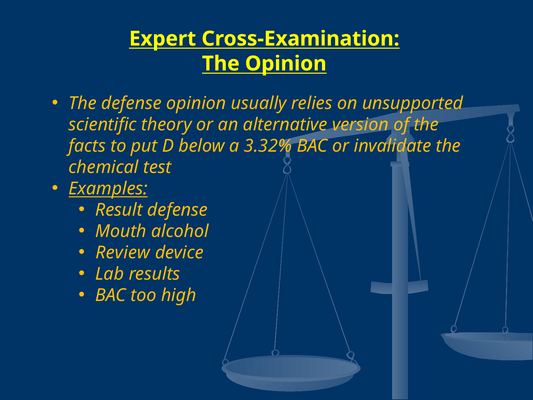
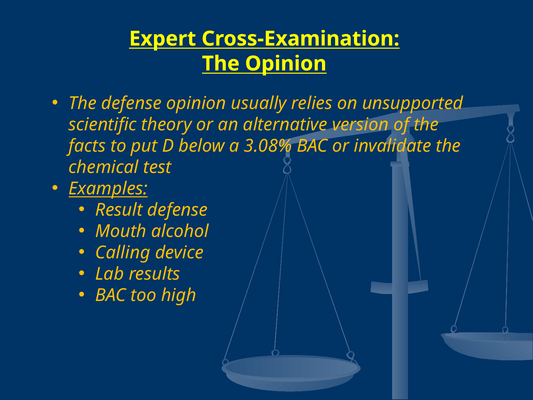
3.32%: 3.32% -> 3.08% (268, 146)
Review: Review -> Calling (123, 253)
